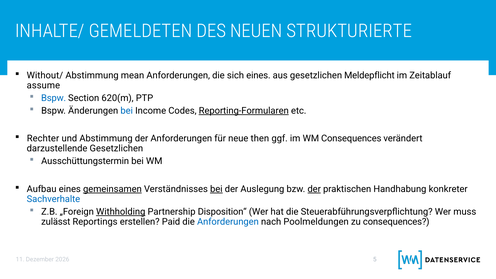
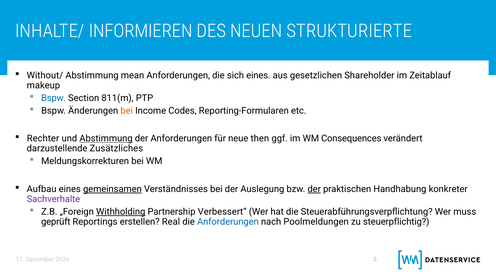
GEMELDETEN: GEMELDETEN -> INFORMIEREN (141, 31)
Meldepflicht: Meldepflicht -> Shareholder (369, 75)
assume: assume -> makeup (43, 85)
620(m: 620(m -> 811(m (118, 98)
bei colour: blue -> orange (127, 111)
Reporting-Formularen underline: present -> none (244, 111)
Abstimmung underline: none -> present (106, 138)
darzustellende Gesetzlichen: Gesetzlichen -> Zusätzliches (116, 149)
Ausschüttungstermin: Ausschüttungstermin -> Meldungskorrekturen (85, 161)
bei underline: present -> none (216, 189)
Sachverhalte colour: blue -> purple (53, 199)
Disposition“: Disposition“ -> Verbessert“ (222, 212)
zulässt: zulässt -> geprüft (56, 222)
Paid: Paid -> Real (171, 222)
zu consequences: consequences -> steuerpflichtig (396, 222)
